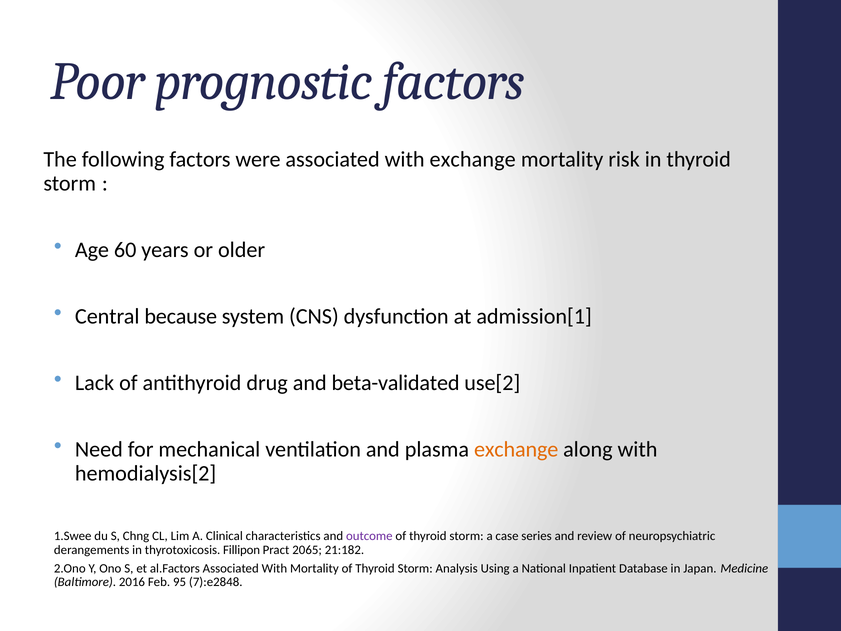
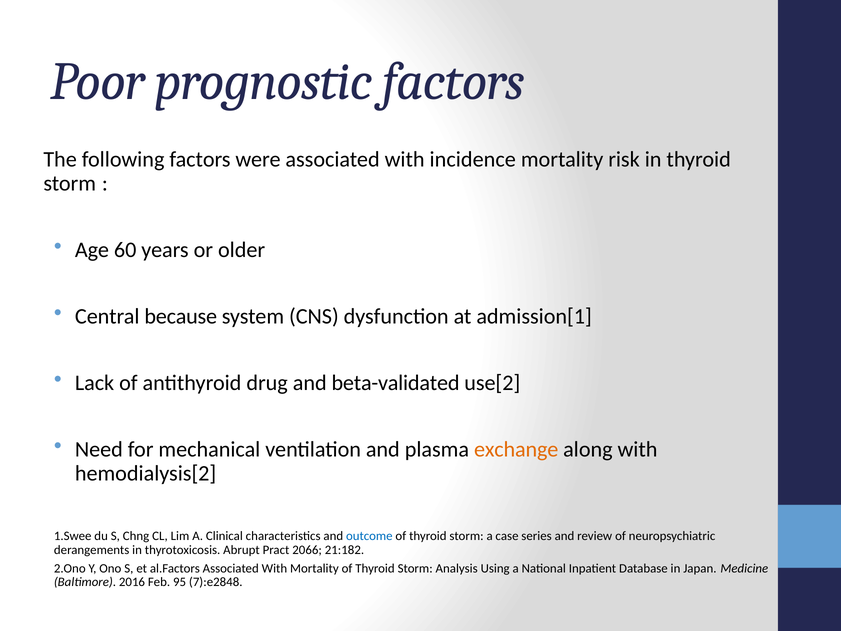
with exchange: exchange -> incidence (473, 159)
outcome colour: purple -> blue (369, 536)
Fillipon: Fillipon -> Abrupt (241, 550)
2065: 2065 -> 2066 (307, 550)
